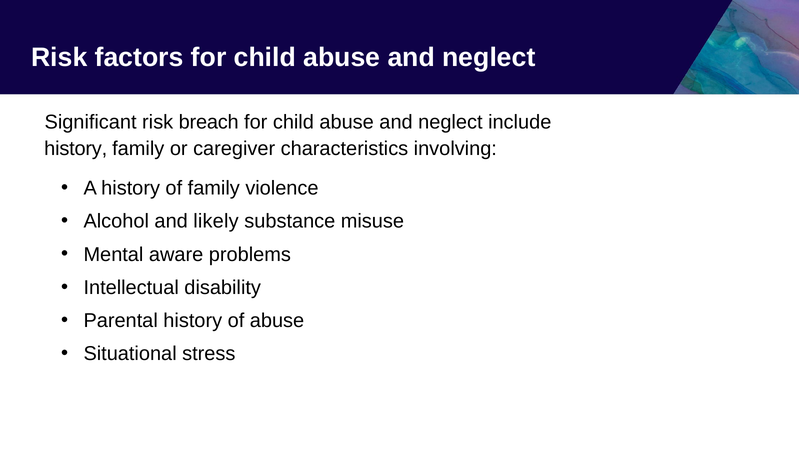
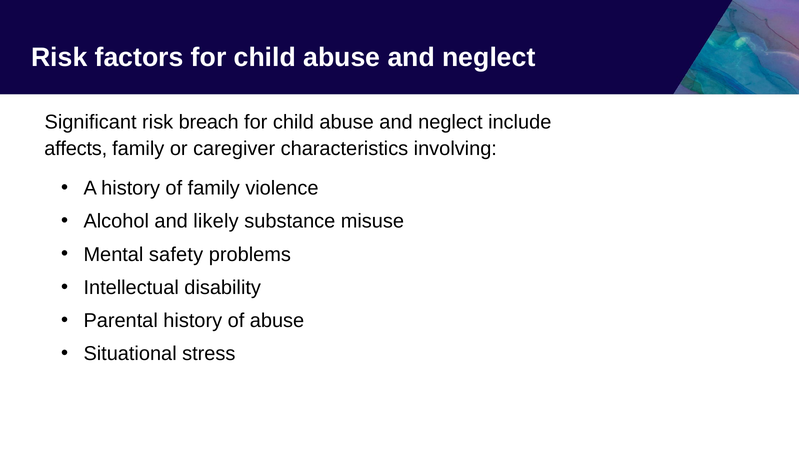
history: history -> affects (76, 148)
aware: aware -> safety (176, 254)
